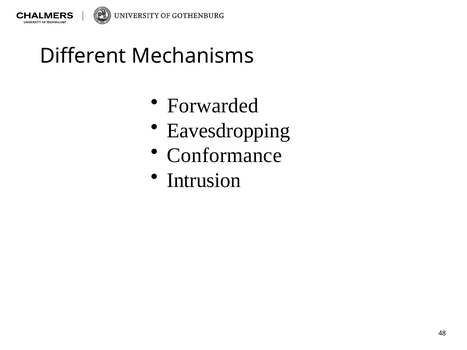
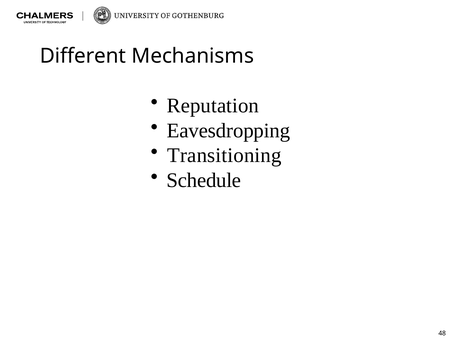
Forwarded: Forwarded -> Reputation (213, 106)
Conformance: Conformance -> Transitioning (224, 156)
Intrusion: Intrusion -> Schedule (204, 180)
